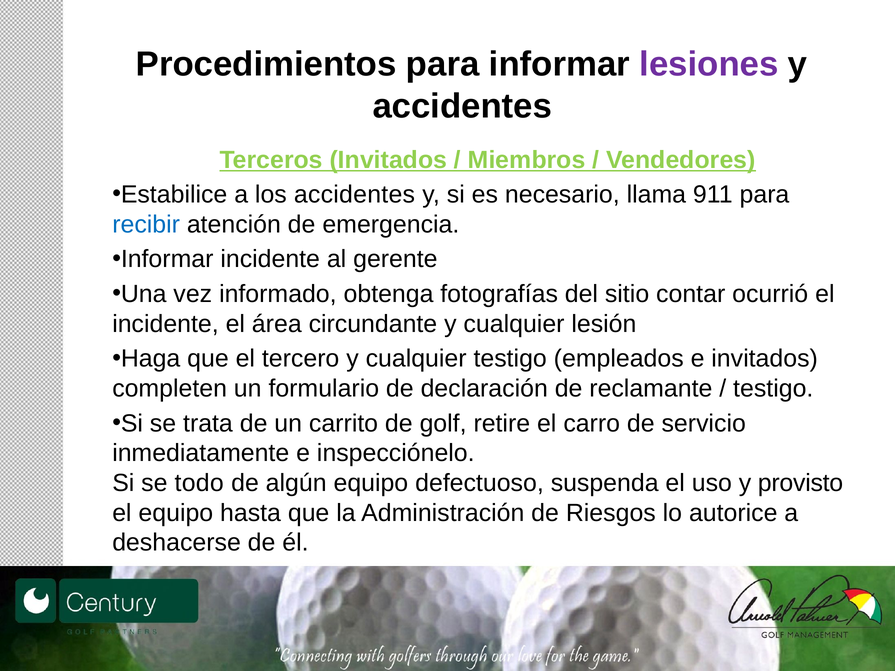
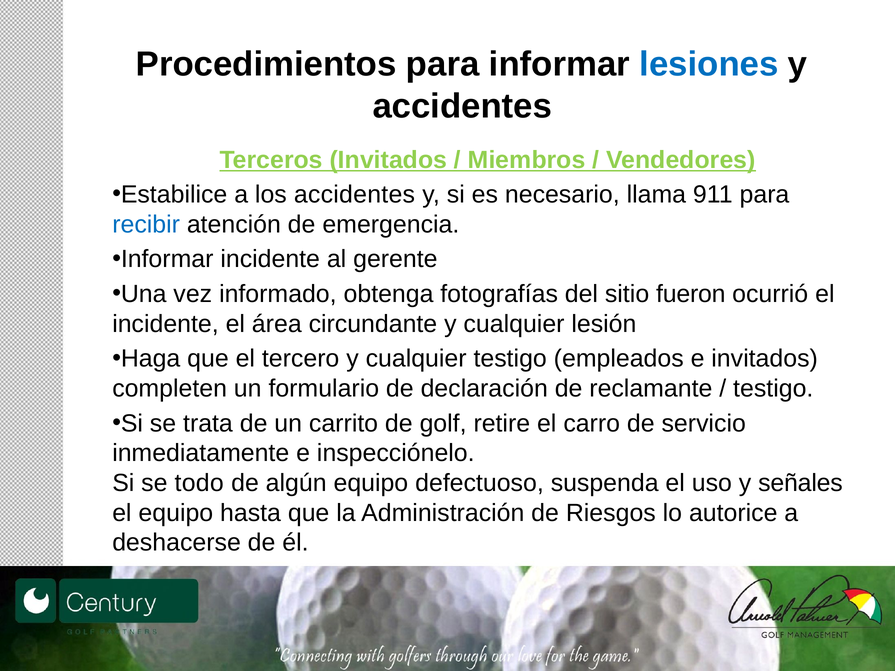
lesiones colour: purple -> blue (709, 64)
contar: contar -> fueron (691, 294)
provisto: provisto -> señales (800, 483)
